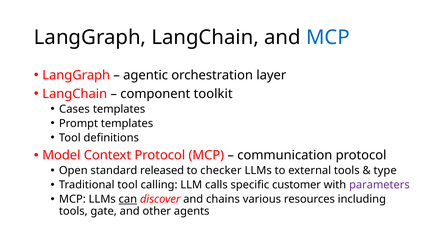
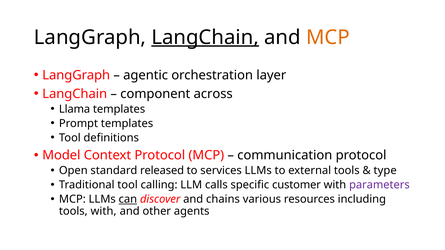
LangChain underline: none -> present (205, 37)
MCP colour: blue -> orange (328, 37)
toolkit: toolkit -> across (213, 94)
Cases: Cases -> Llama (75, 109)
checker: checker -> services (221, 171)
tools gate: gate -> with (104, 212)
